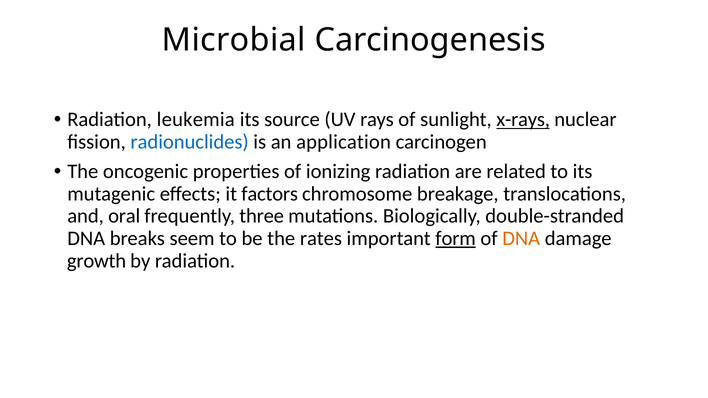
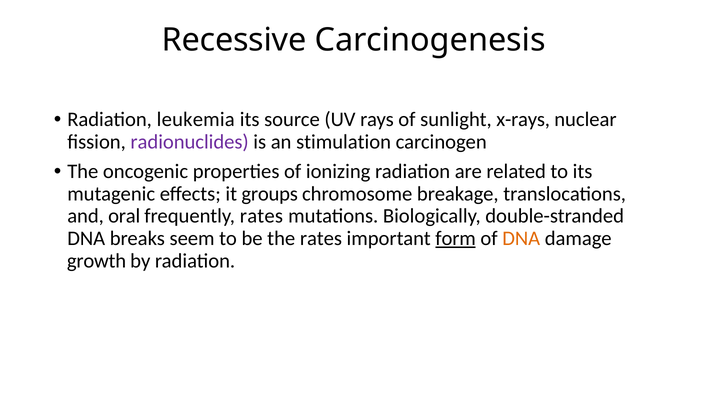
Microbial: Microbial -> Recessive (234, 40)
x-rays underline: present -> none (523, 120)
radionuclides colour: blue -> purple (190, 142)
application: application -> stimulation (344, 142)
factors: factors -> groups (270, 194)
frequently three: three -> rates (261, 216)
